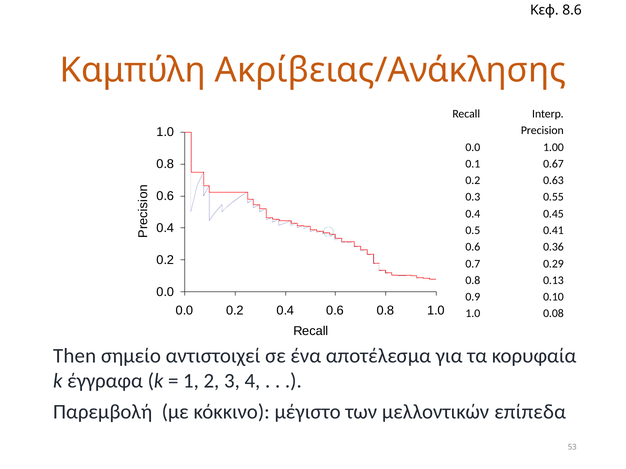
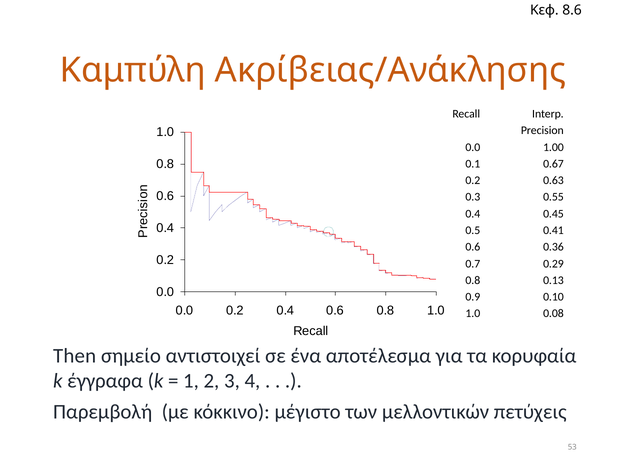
επίπεδα: επίπεδα -> πετύχεις (530, 412)
